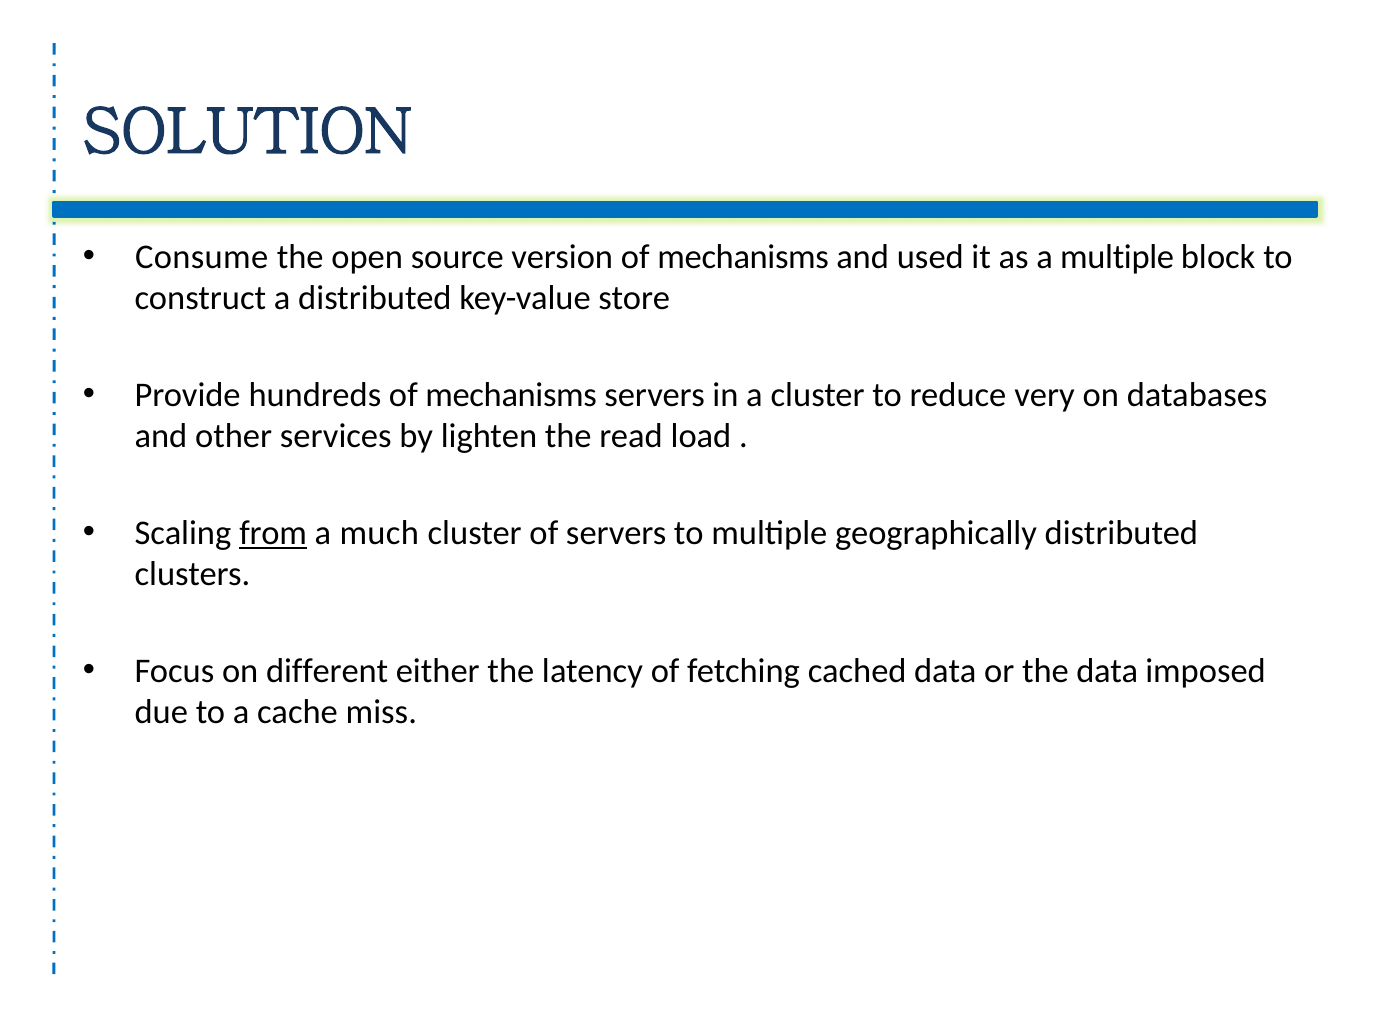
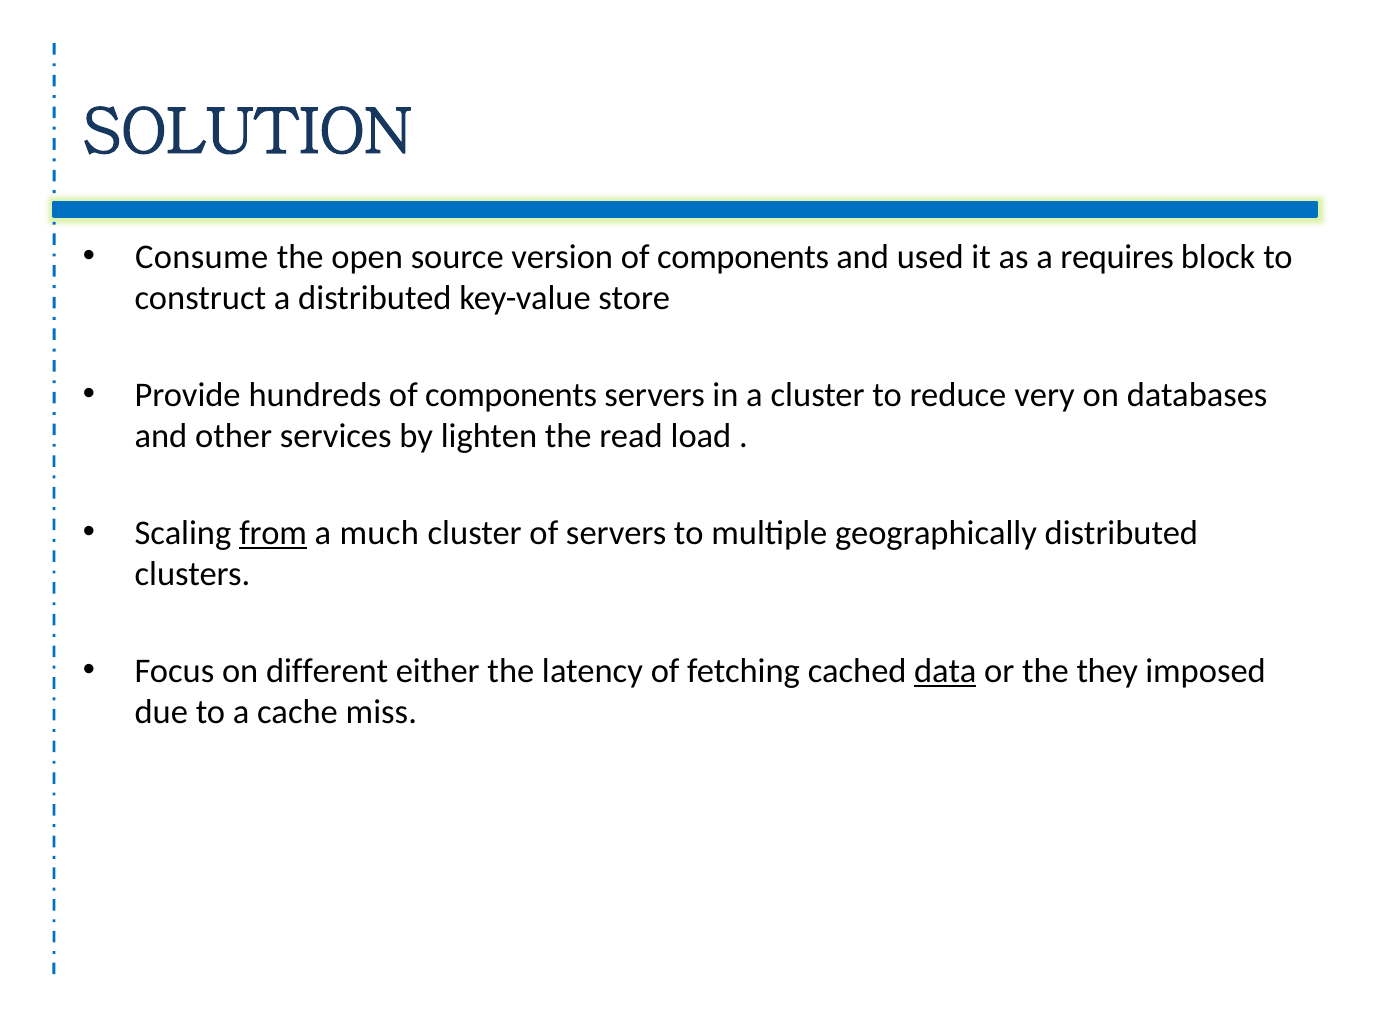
version of mechanisms: mechanisms -> components (743, 257)
a multiple: multiple -> requires (1117, 257)
hundreds of mechanisms: mechanisms -> components (511, 395)
data underline: none -> present (945, 671)
the data: data -> they (1107, 671)
